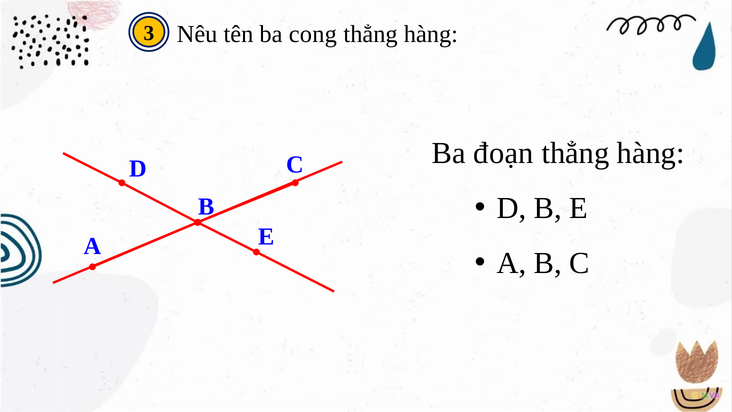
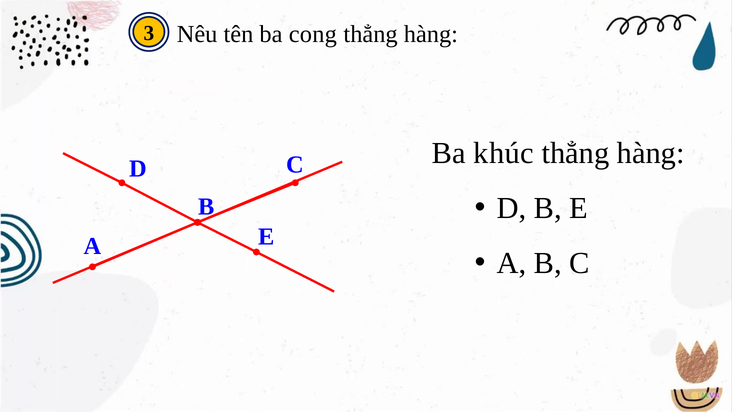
đoạn: đoạn -> khúc (504, 153)
